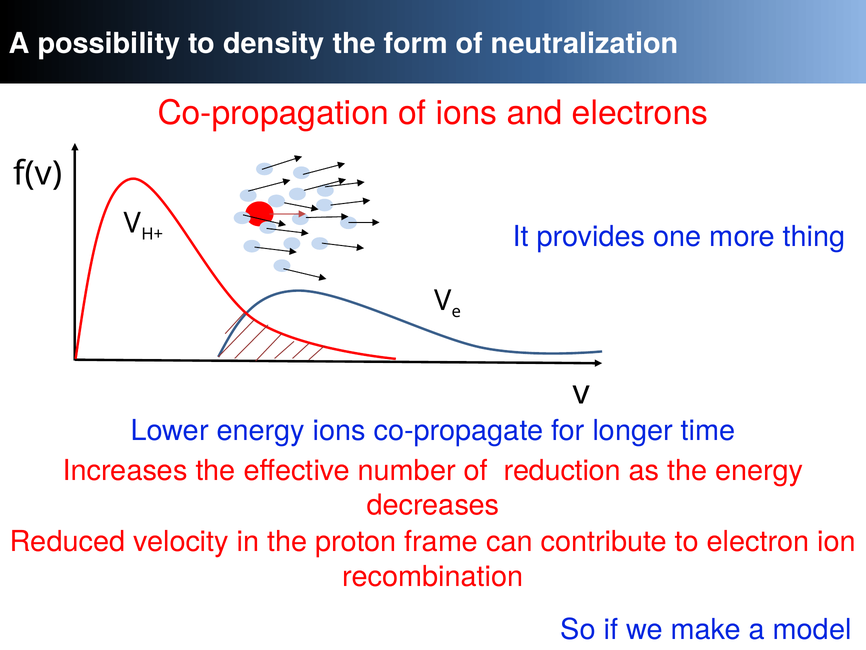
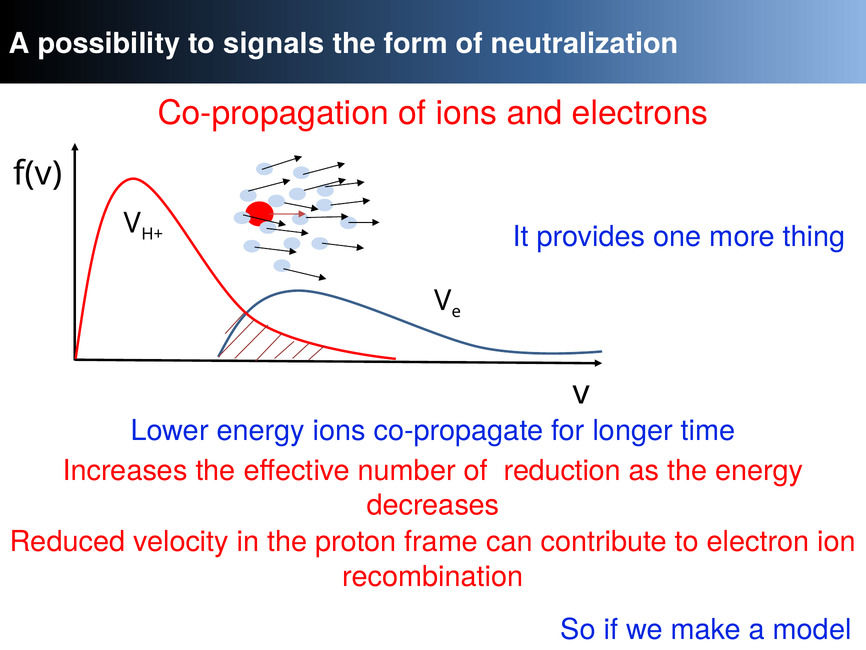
density: density -> signals (274, 44)
